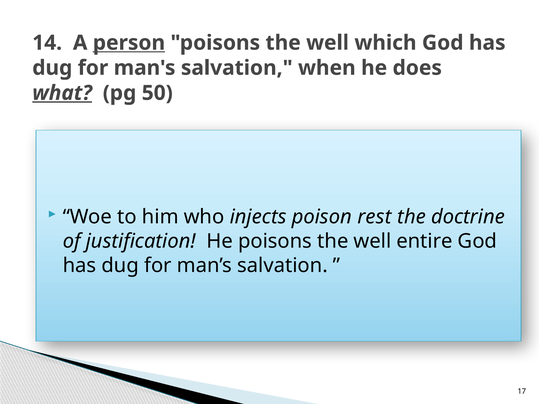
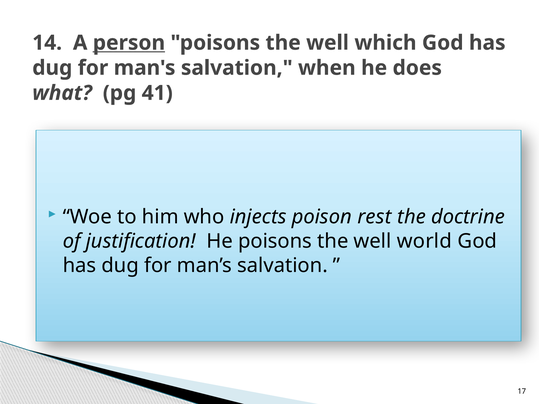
what underline: present -> none (62, 93)
50: 50 -> 41 (157, 93)
entire: entire -> world (424, 241)
